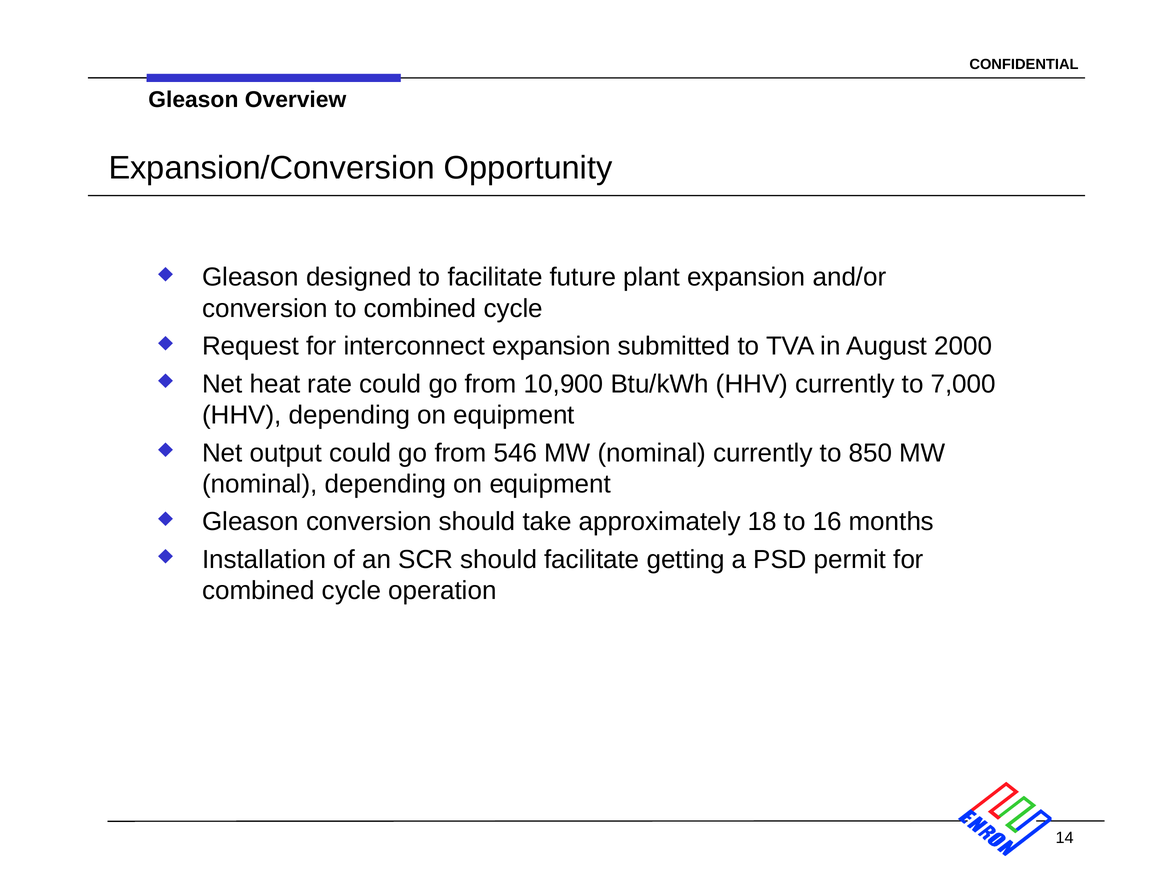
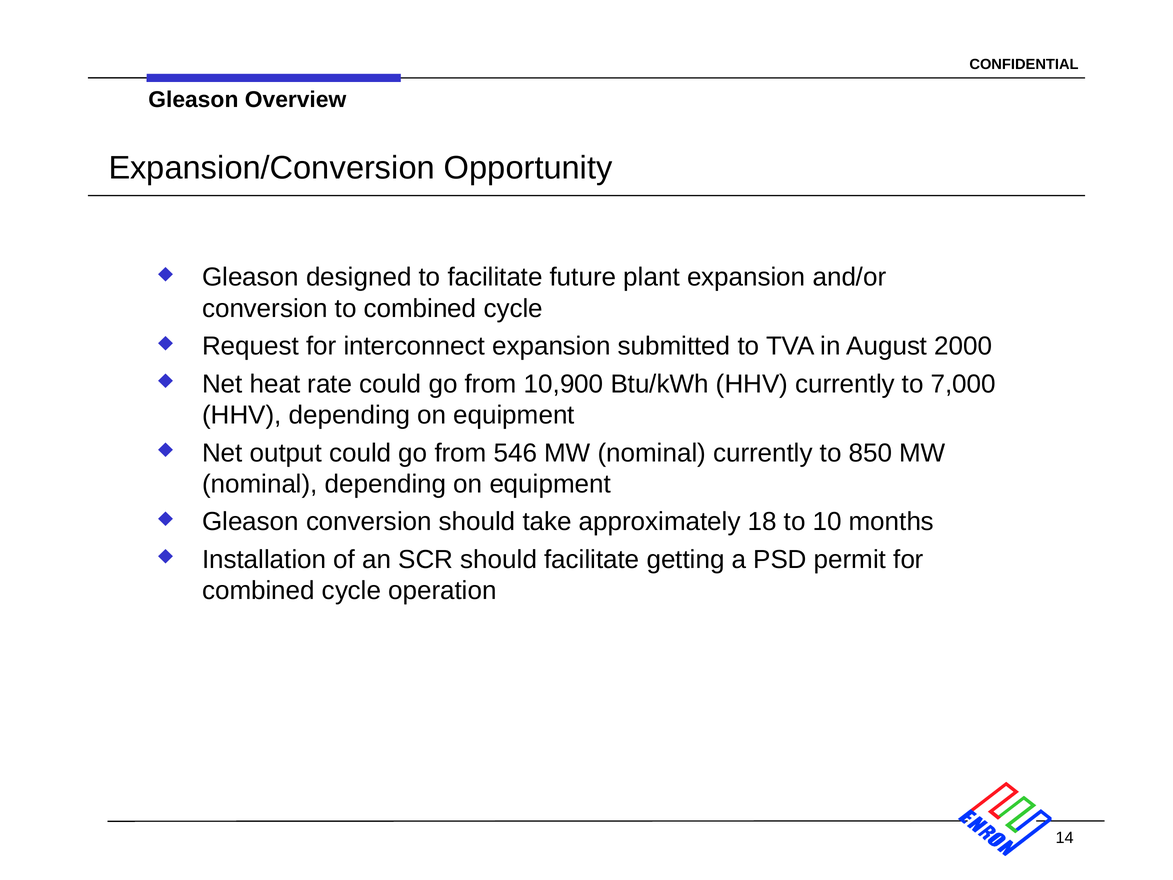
16: 16 -> 10 (827, 522)
